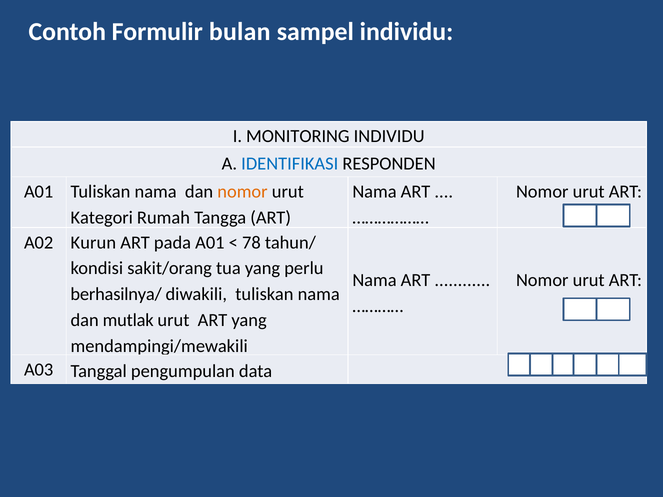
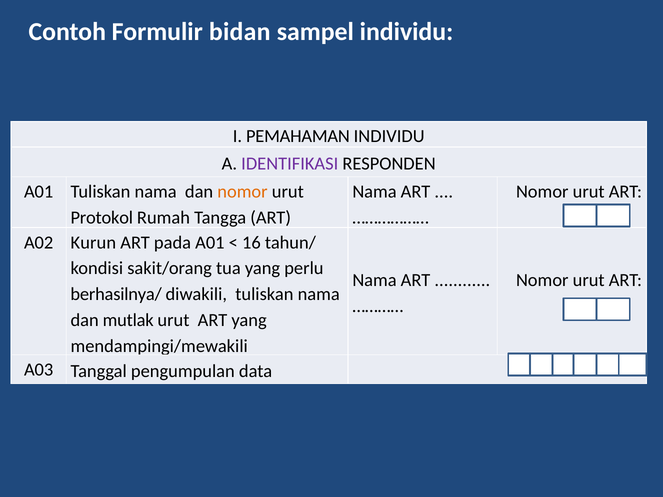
bulan: bulan -> bidan (240, 32)
MONITORING: MONITORING -> PEMAHAMAN (298, 136)
IDENTIFIKASI colour: blue -> purple (290, 164)
Kategori: Kategori -> Protokol (102, 218)
78: 78 -> 16 (251, 243)
